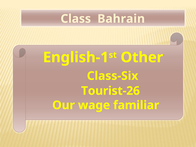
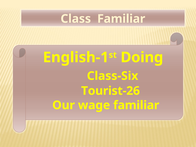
Class Bahrain: Bahrain -> Familiar (121, 19)
Other: Other -> Doing (142, 57)
